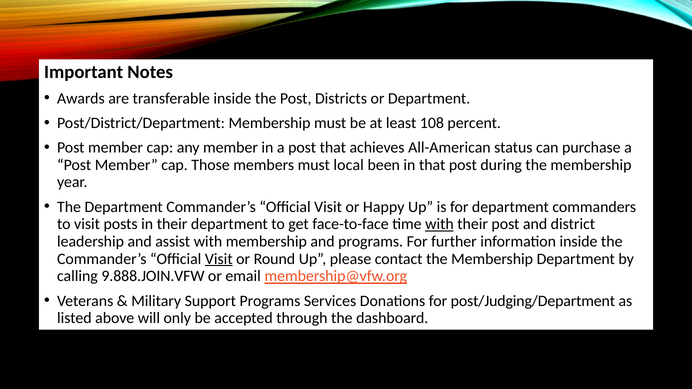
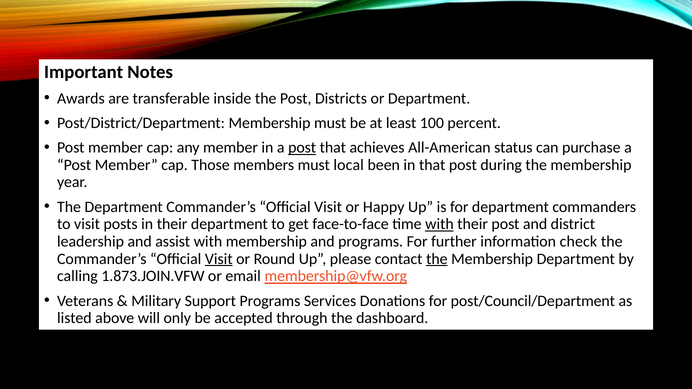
108: 108 -> 100 (432, 123)
post underline: none -> present (302, 148)
information inside: inside -> check (578, 242)
the underline: none -> present (437, 259)
9.888.JOIN.VFW: 9.888.JOIN.VFW -> 1.873.JOIN.VFW (153, 276)
post/Judging/Department: post/Judging/Department -> post/Council/Department (533, 301)
